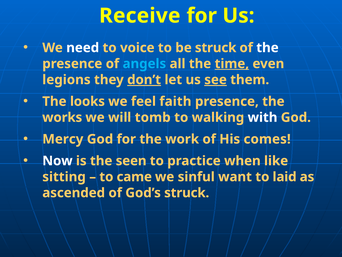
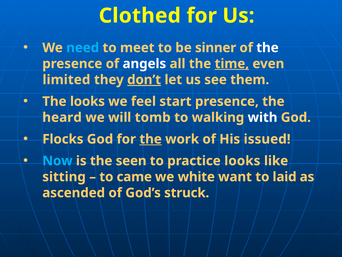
Receive: Receive -> Clothed (140, 16)
need colour: white -> light blue (83, 48)
voice: voice -> meet (137, 48)
be struck: struck -> sinner (216, 48)
angels colour: light blue -> white (144, 64)
legions: legions -> limited (66, 80)
see underline: present -> none (216, 80)
faith: faith -> start (175, 101)
works: works -> heard (62, 117)
Mercy: Mercy -> Flocks (63, 139)
the underline: none -> present (151, 139)
comes: comes -> issued (267, 139)
Now colour: white -> light blue (57, 161)
practice when: when -> looks (242, 161)
sinful: sinful -> white (196, 177)
